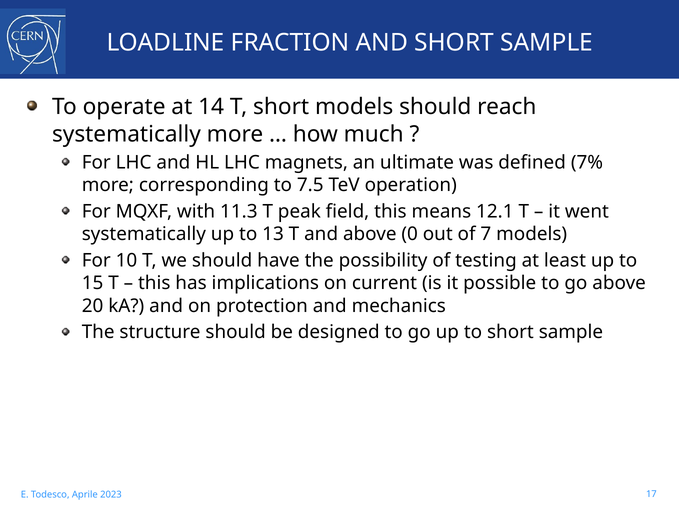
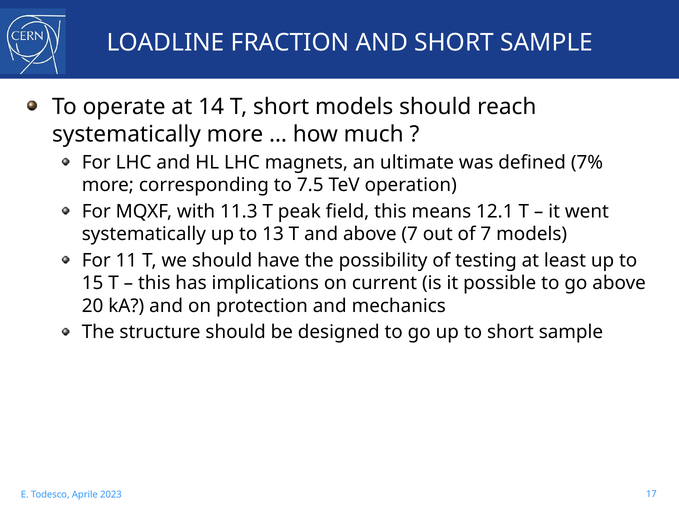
above 0: 0 -> 7 (410, 234)
10: 10 -> 11 (126, 261)
